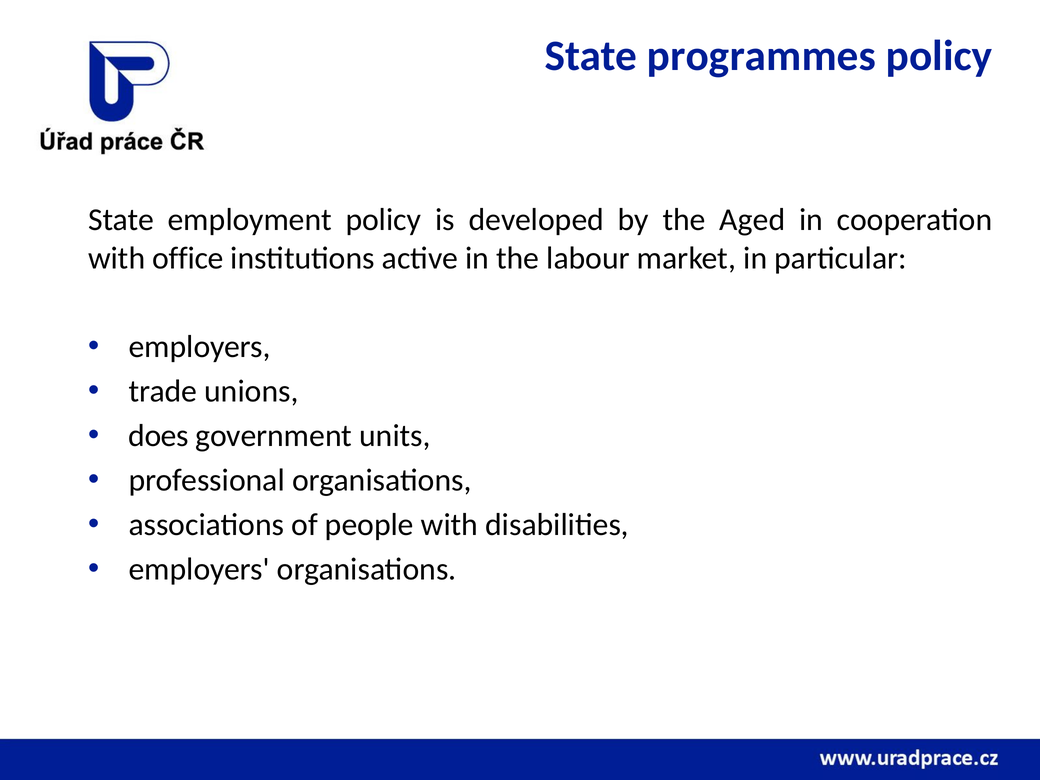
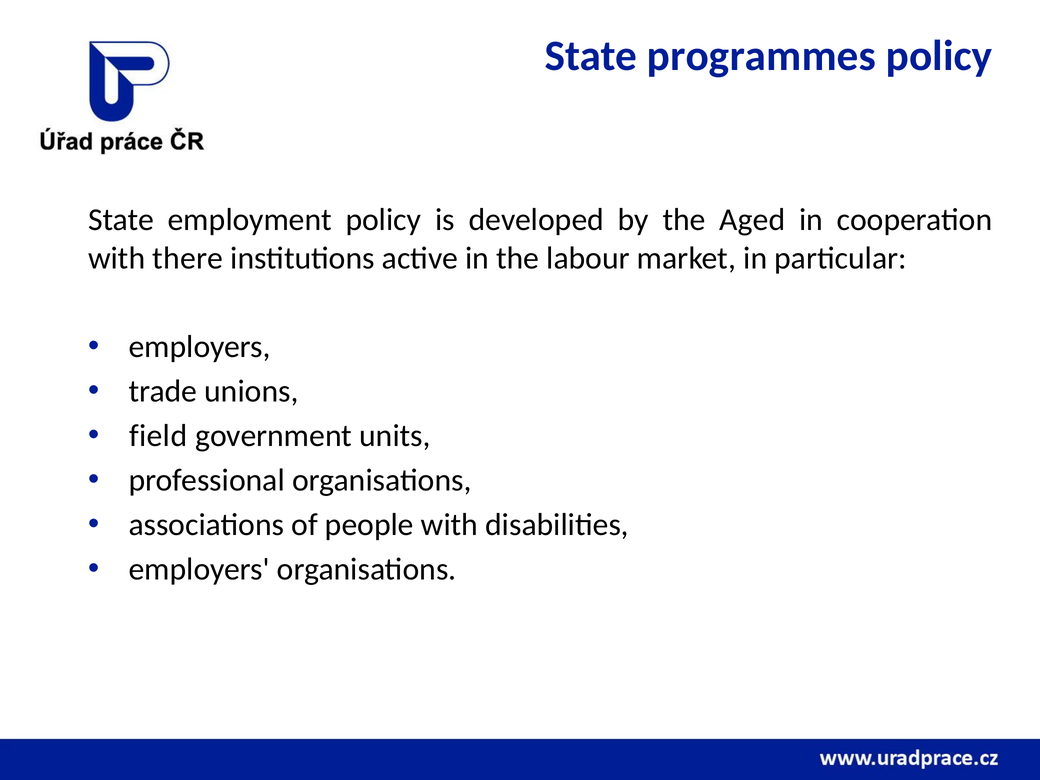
office: office -> there (188, 258)
does: does -> field (158, 436)
